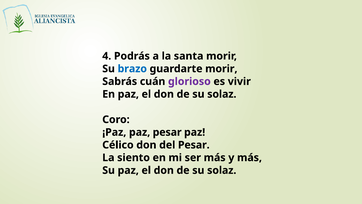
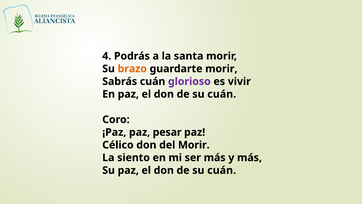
brazo colour: blue -> orange (132, 69)
solaz: solaz -> cuán (222, 94)
del Pesar: Pesar -> Morir (194, 145)
solaz: solaz -> cuán (222, 170)
